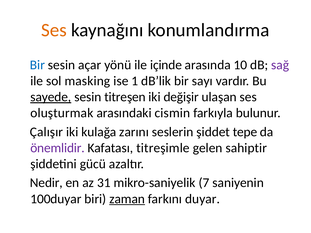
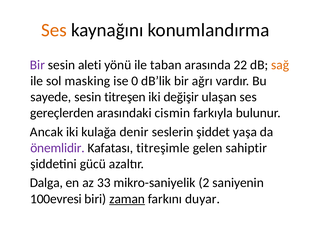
Bir colour: blue -> purple (37, 65)
açar: açar -> aleti (90, 65)
içinde: içinde -> taban (166, 65)
10: 10 -> 22 (240, 65)
sağ colour: purple -> orange (280, 65)
1: 1 -> 0 (135, 81)
sayı: sayı -> ağrı (202, 81)
sayede underline: present -> none (51, 97)
oluşturmak: oluşturmak -> gereçlerden (62, 113)
Çalışır: Çalışır -> Ancak (47, 132)
zarını: zarını -> denir (134, 132)
tepe: tepe -> yaşa (245, 132)
Nedir: Nedir -> Dalga (46, 183)
31: 31 -> 33 (104, 183)
7: 7 -> 2 (204, 183)
100duyar: 100duyar -> 100evresi (56, 199)
